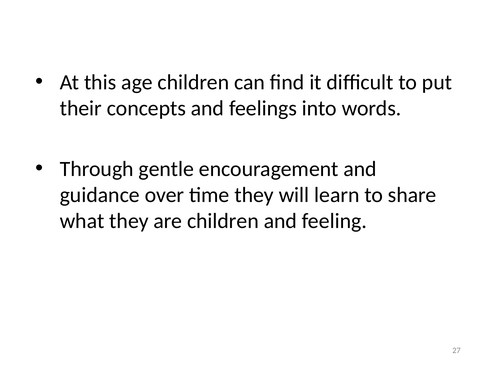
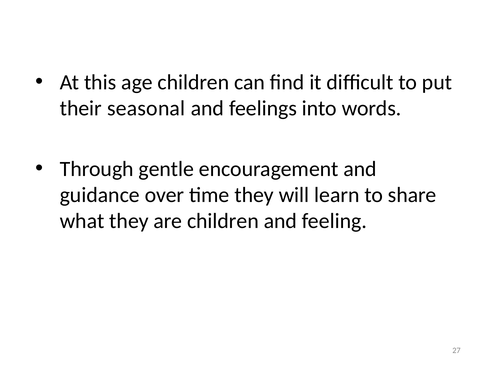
concepts: concepts -> seasonal (146, 109)
